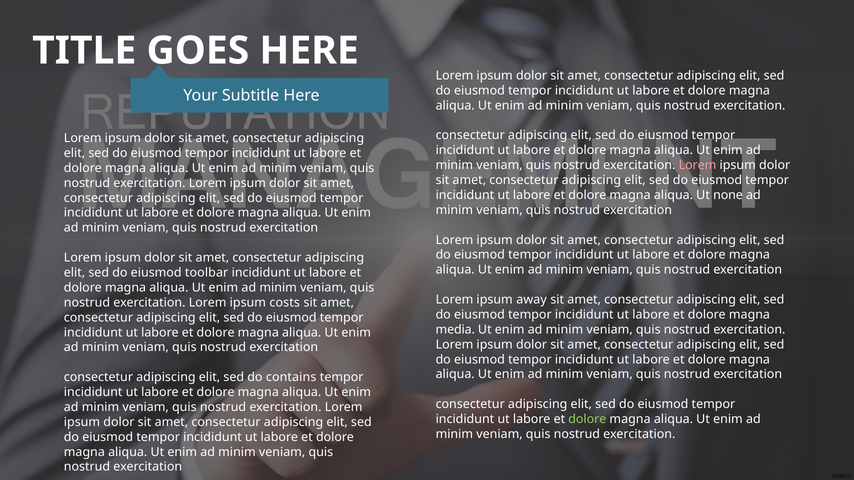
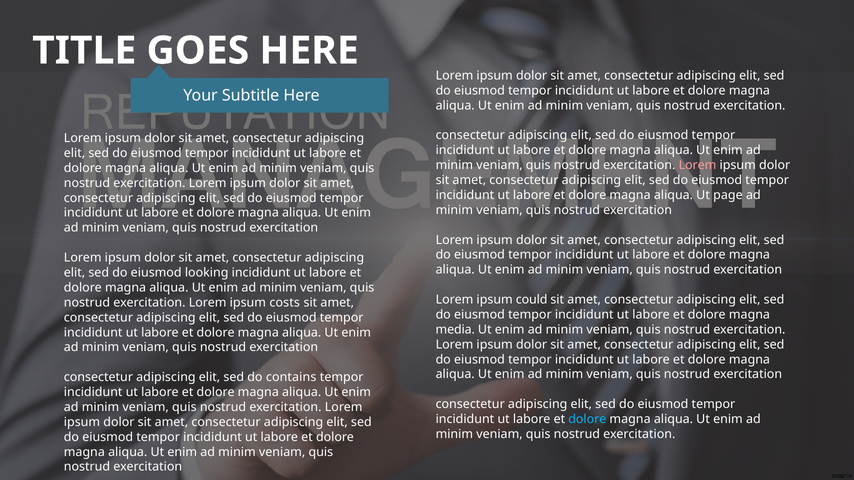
none: none -> page (728, 195)
toolbar: toolbar -> looking (207, 273)
away: away -> could (532, 300)
dolore colour: light green -> light blue (587, 420)
